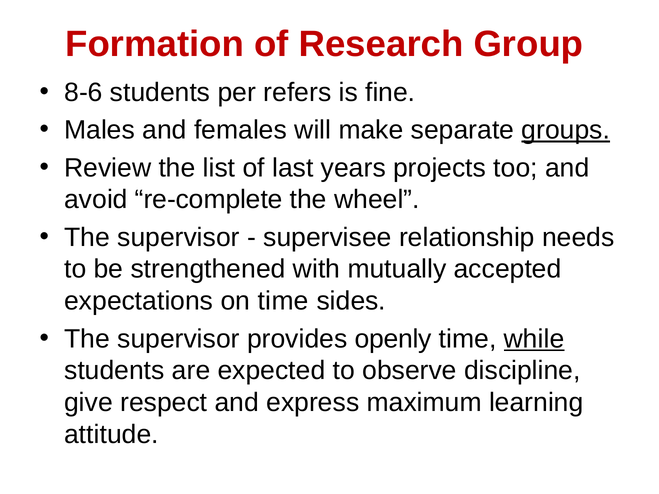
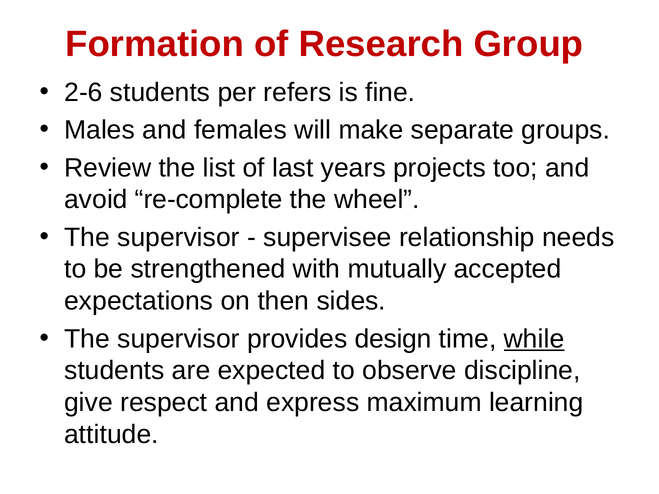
8-6: 8-6 -> 2-6 (83, 92)
groups underline: present -> none (566, 130)
on time: time -> then (283, 301)
openly: openly -> design (393, 339)
